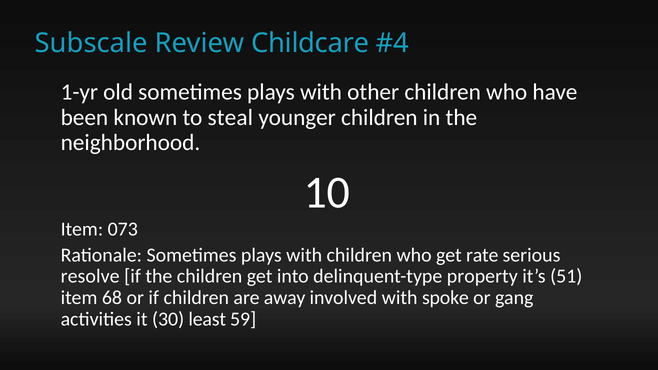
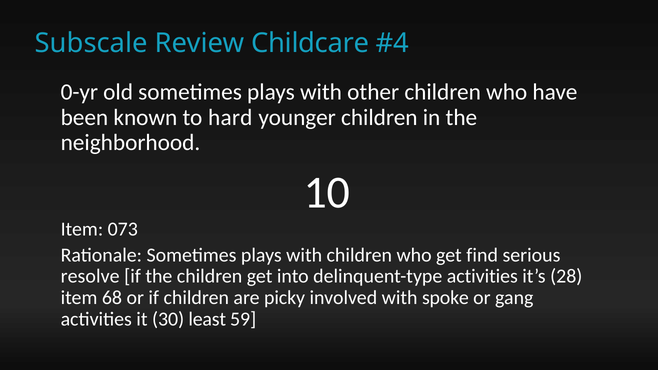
1-yr: 1-yr -> 0-yr (79, 92)
steal: steal -> hard (230, 117)
rate: rate -> find (482, 255)
delinquent-type property: property -> activities (482, 277)
51: 51 -> 28 (566, 277)
away: away -> picky (285, 298)
